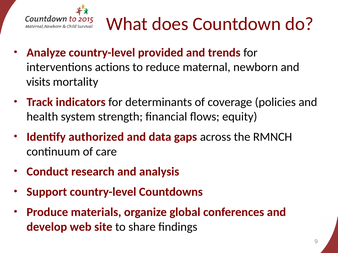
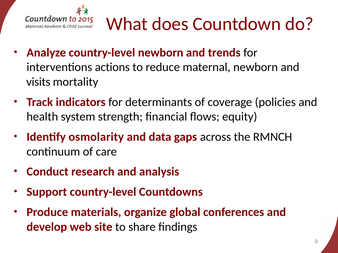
country-level provided: provided -> newborn (161, 53)
authorized: authorized -> osmolarity (96, 137)
